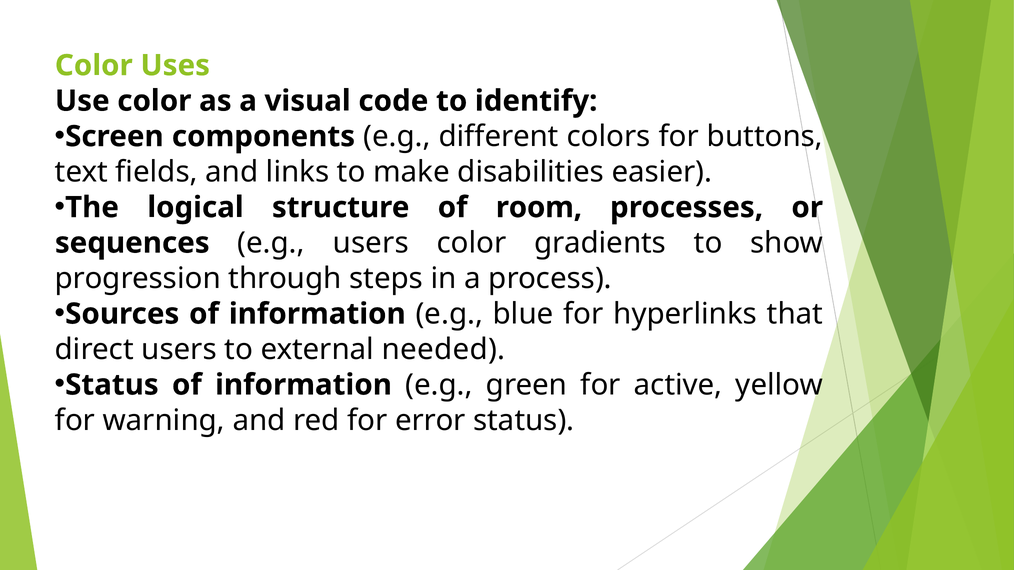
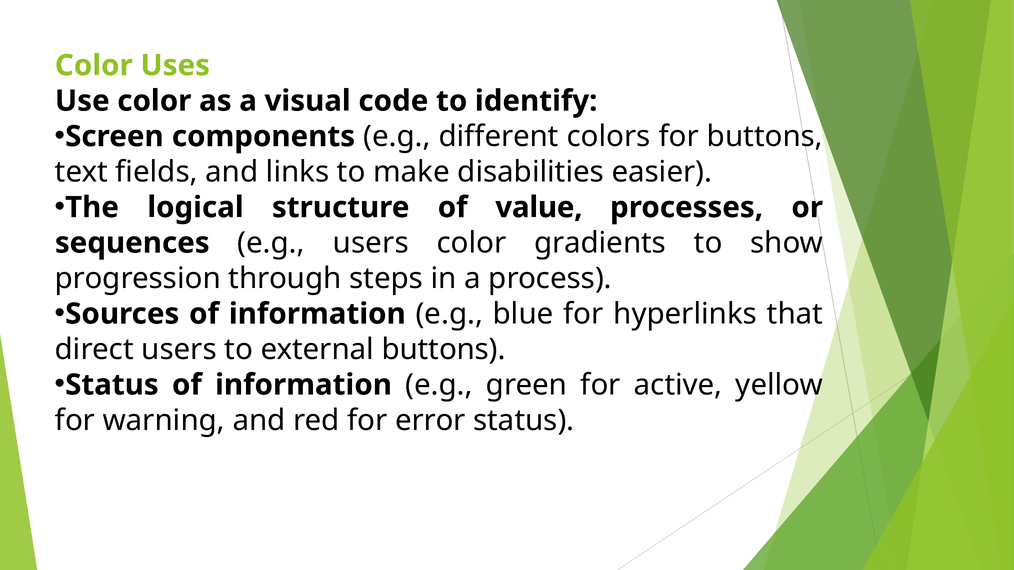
room: room -> value (539, 208)
external needed: needed -> buttons (444, 350)
